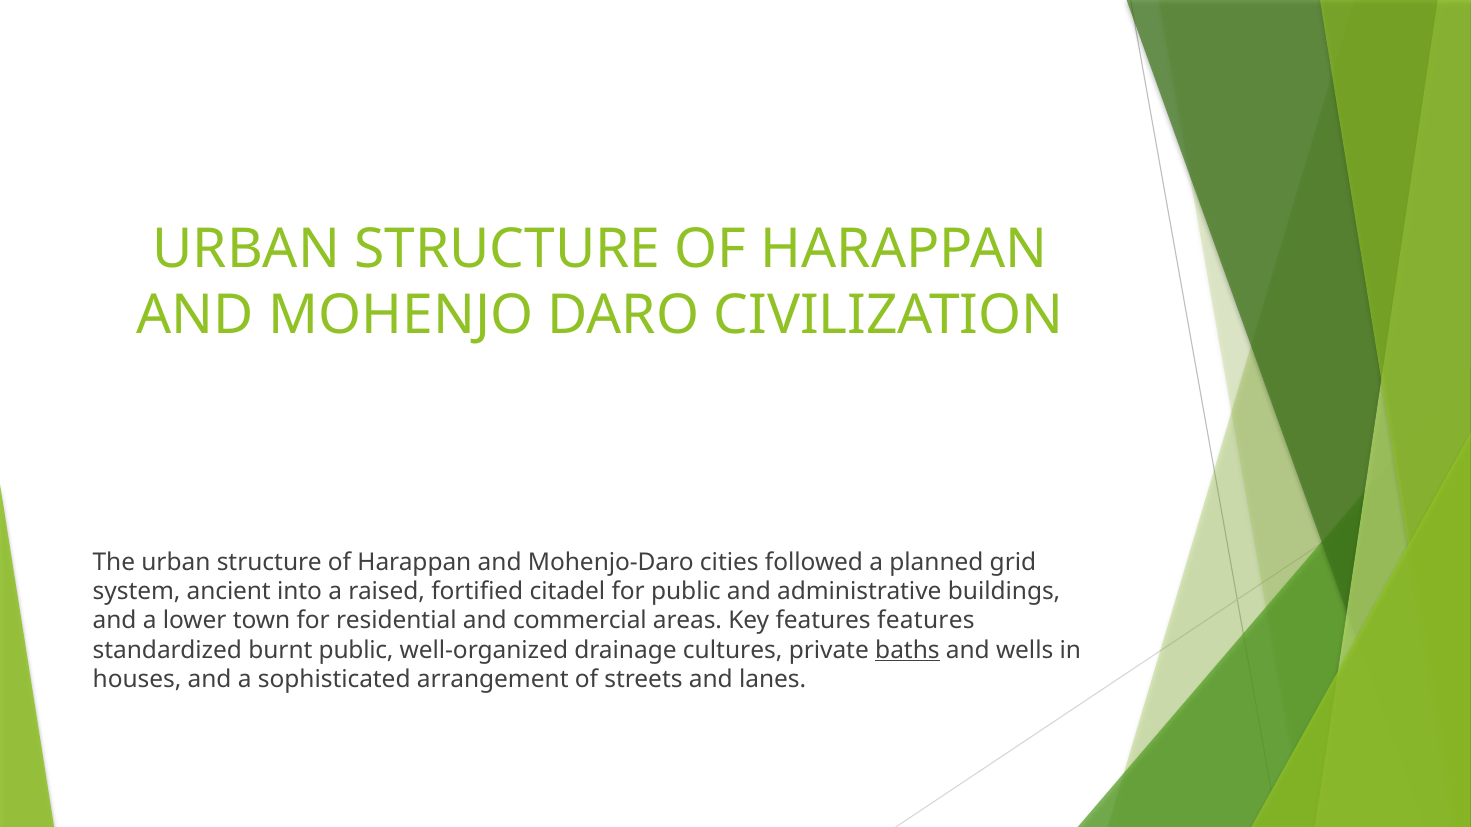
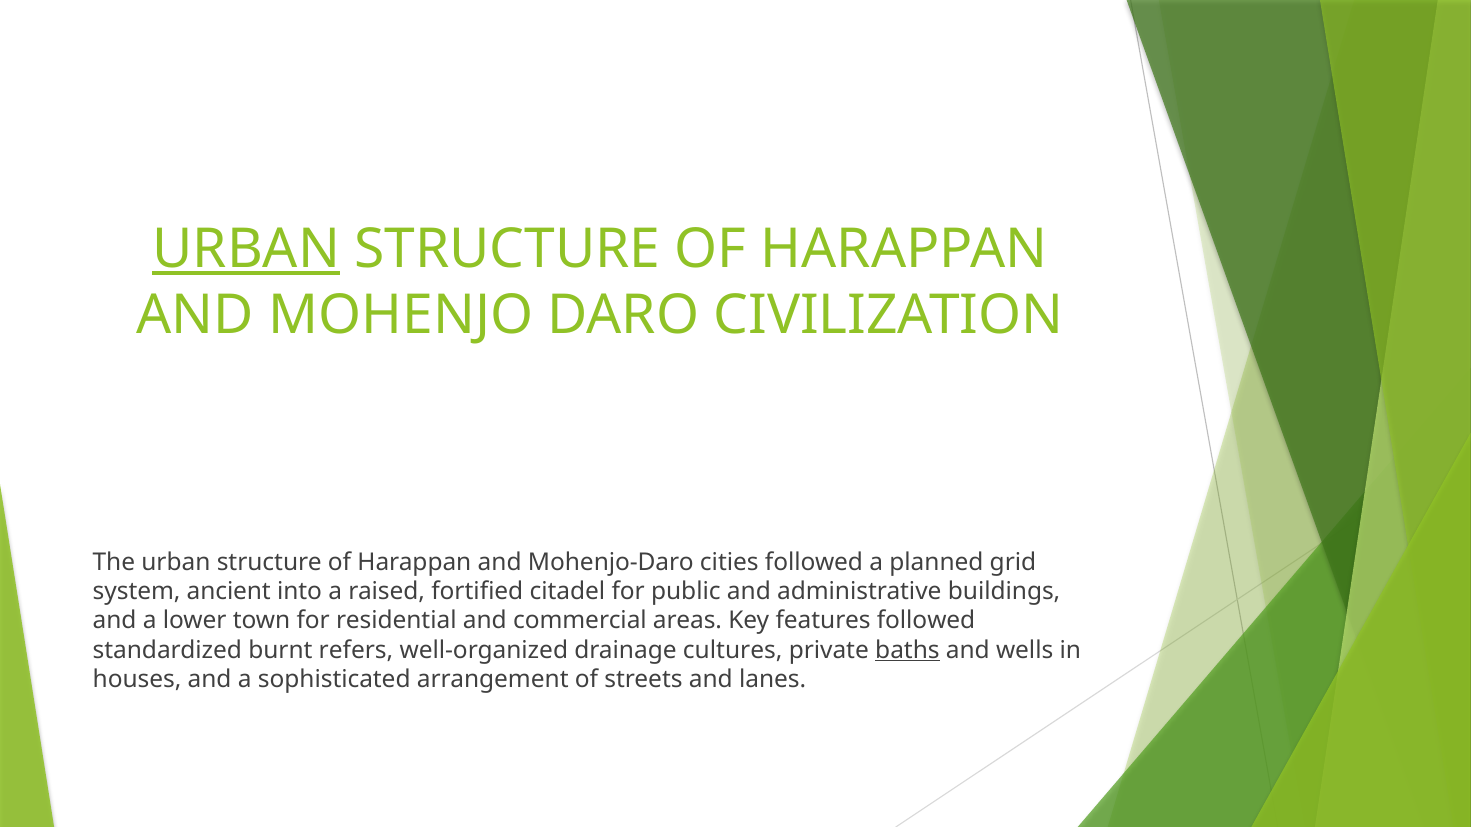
URBAN underline: none -> present (246, 250)
features features: features -> followed (926, 621)
burnt public: public -> refers (356, 651)
